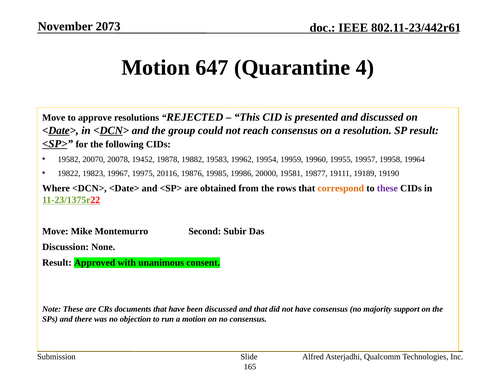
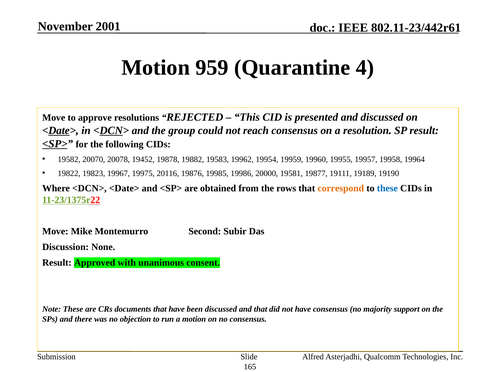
2073: 2073 -> 2001 (108, 26)
647: 647 -> 959 (212, 68)
these colour: purple -> blue (387, 188)
